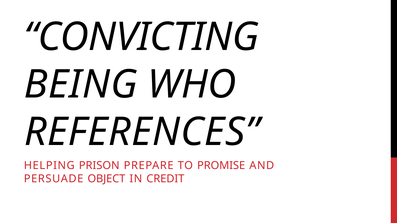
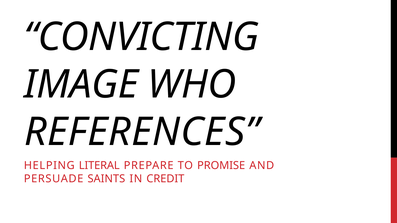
BEING: BEING -> IMAGE (81, 85)
PRISON: PRISON -> LITERAL (99, 166)
OBJECT: OBJECT -> SAINTS (106, 179)
